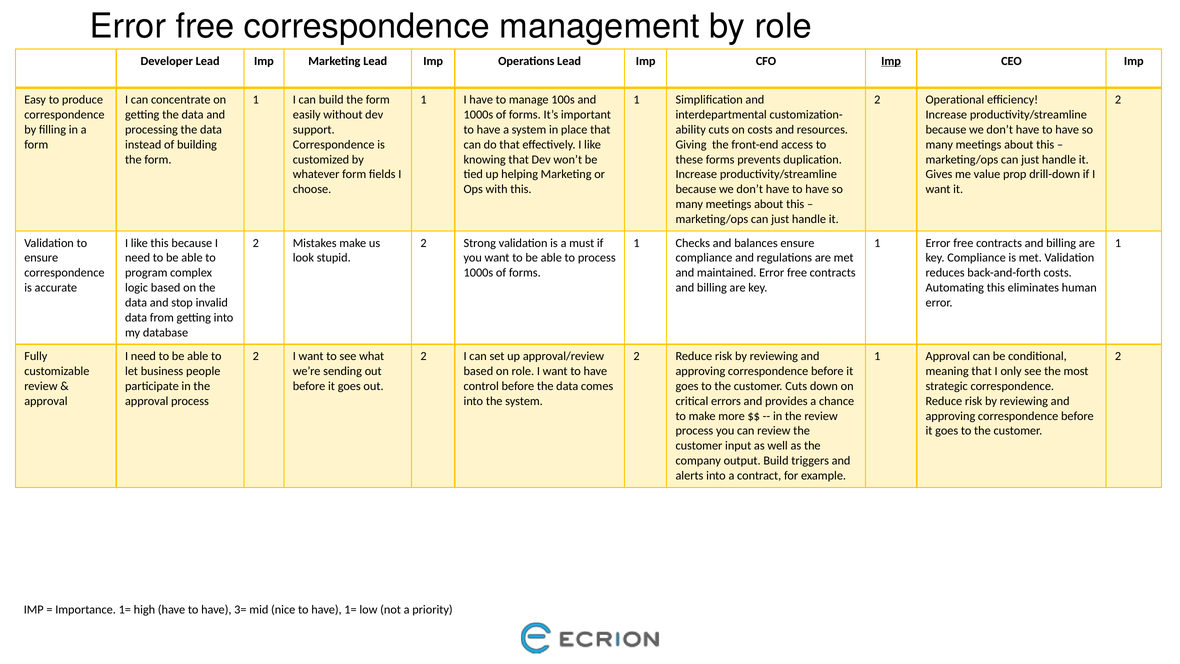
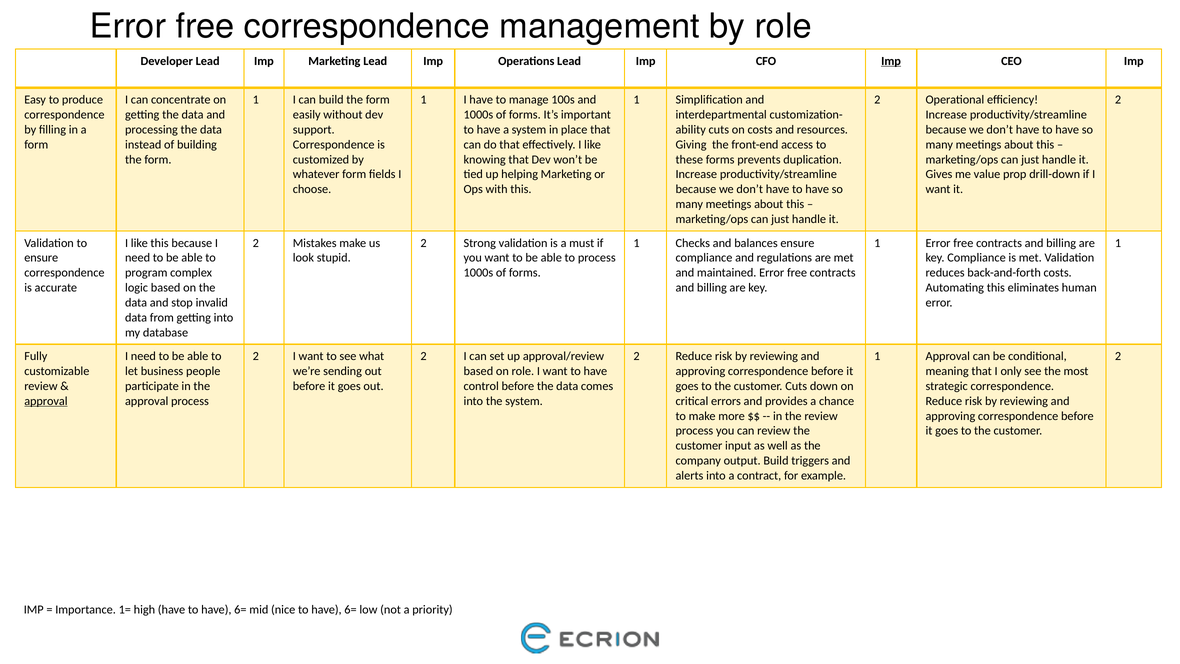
approval underline: none -> present (46, 401)
have to have 3=: 3= -> 6= (240, 609)
nice to have 1=: 1= -> 6= (351, 609)
